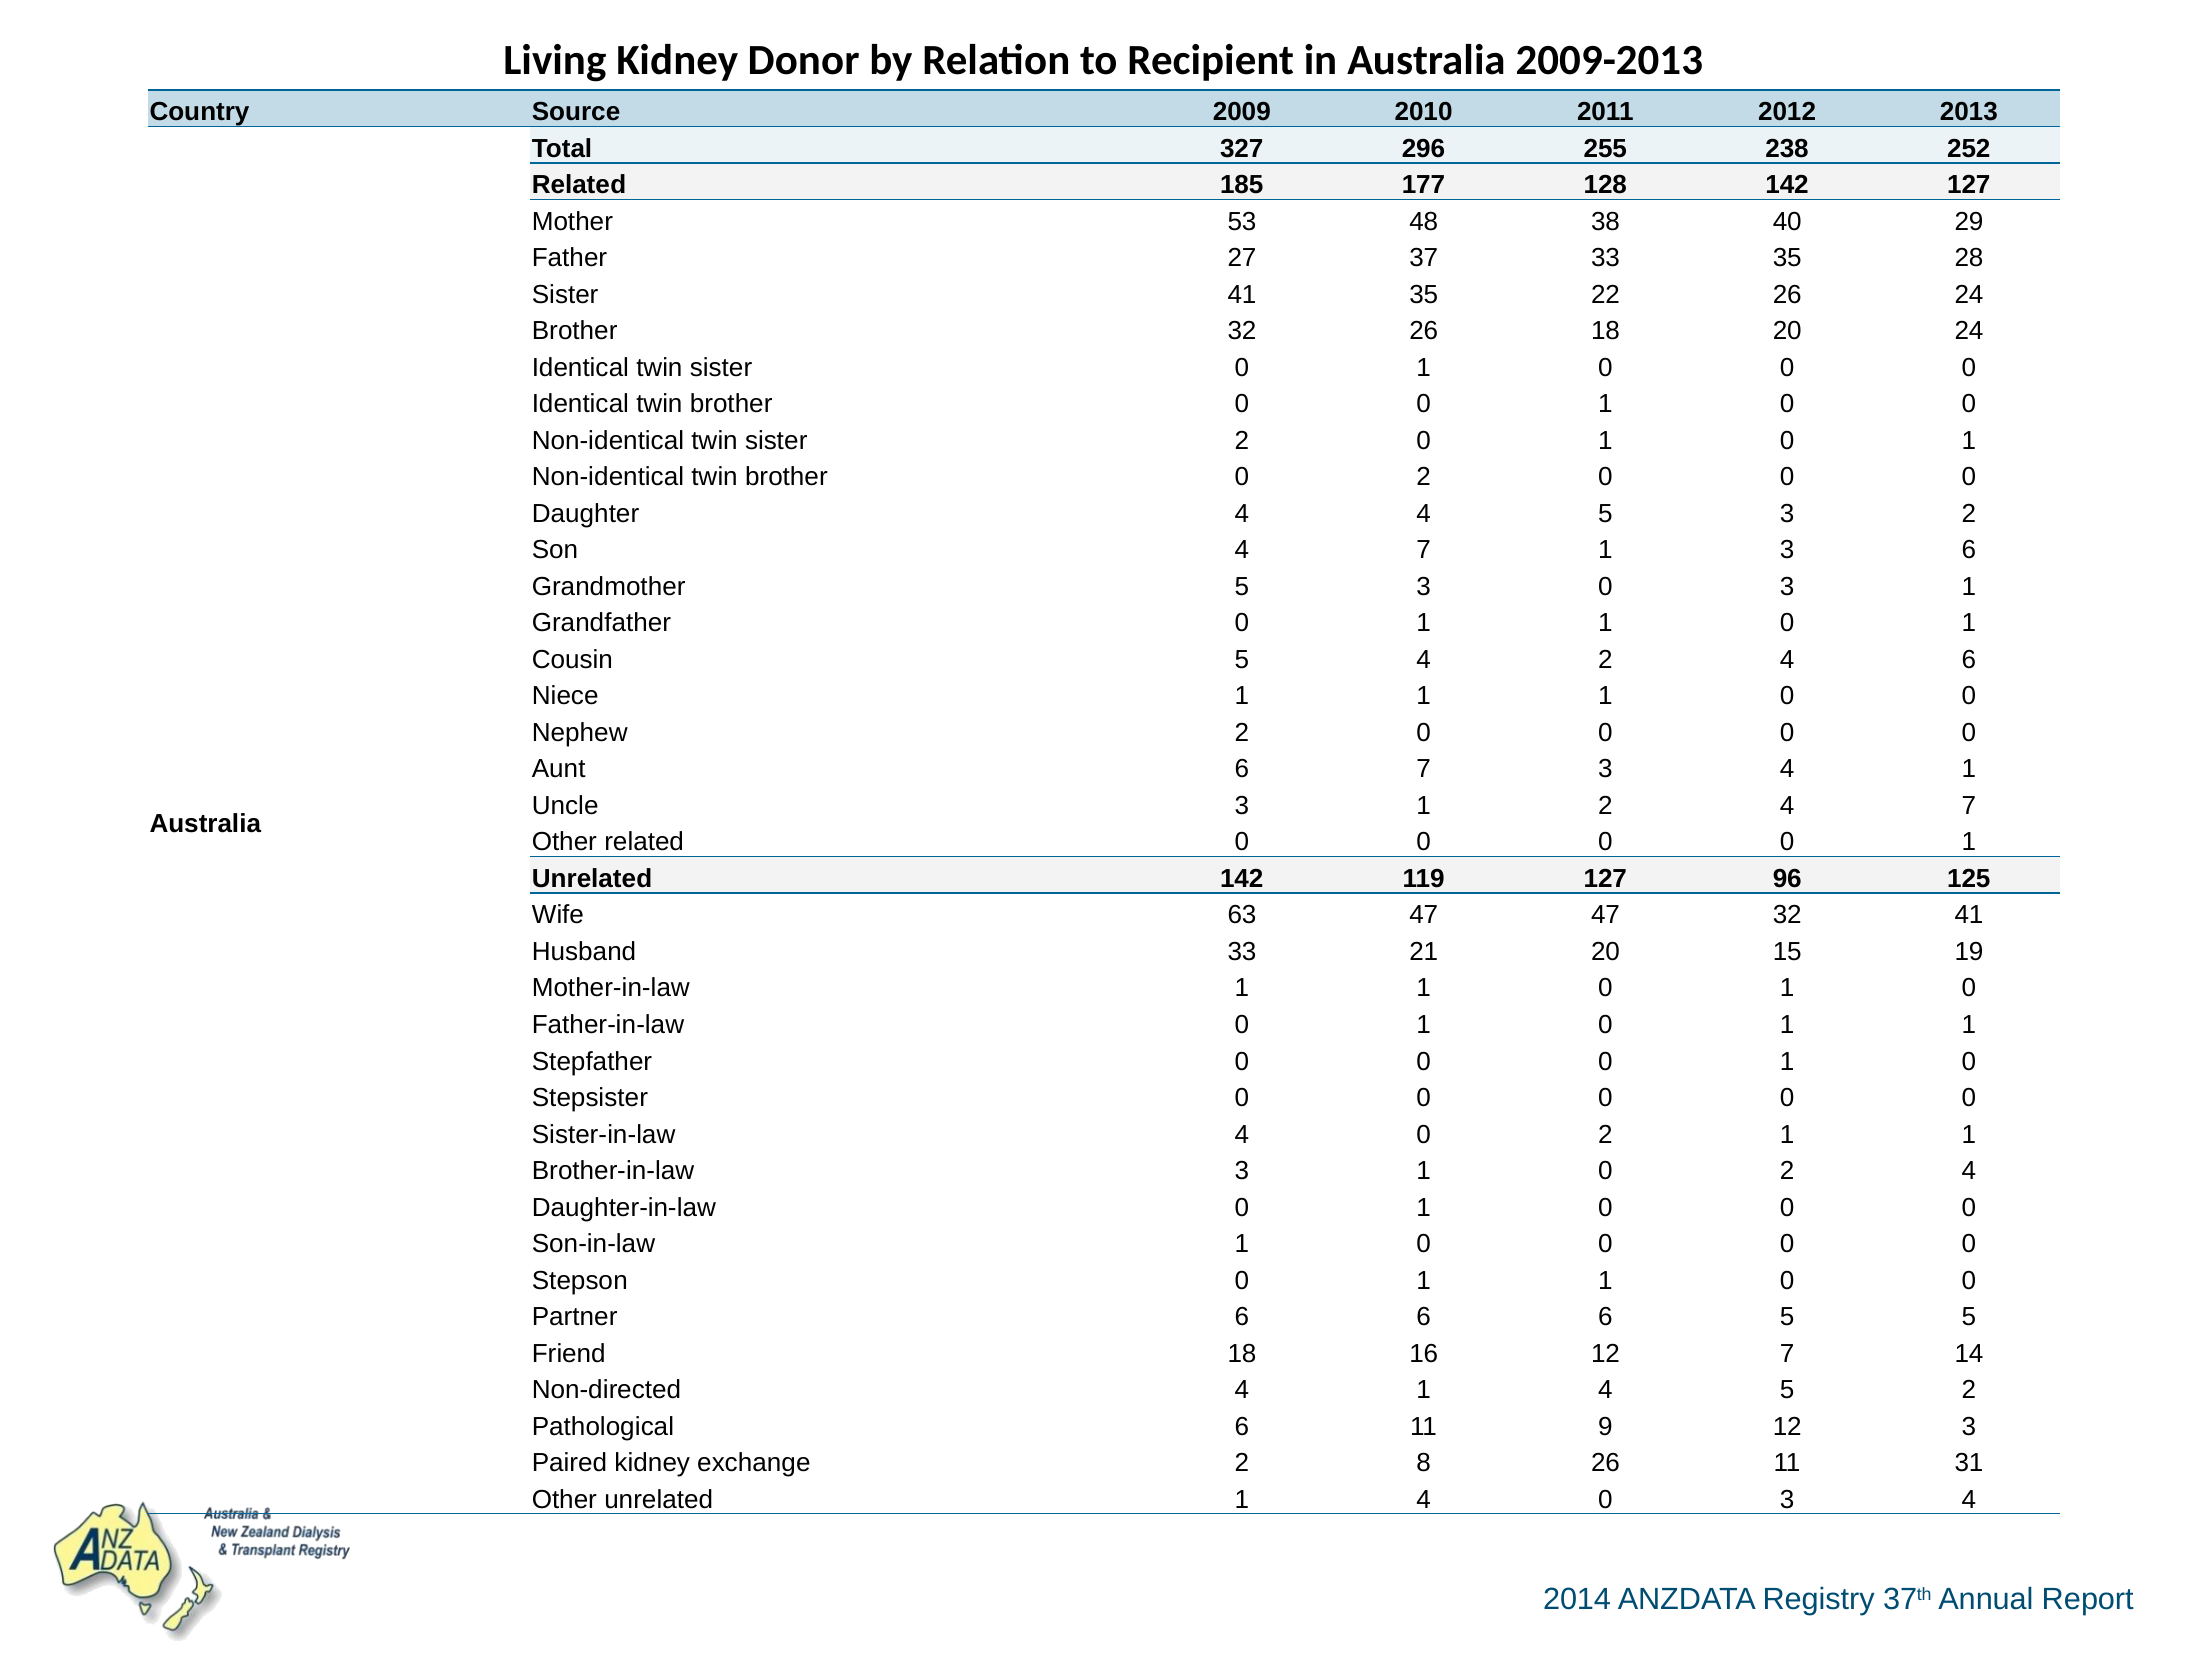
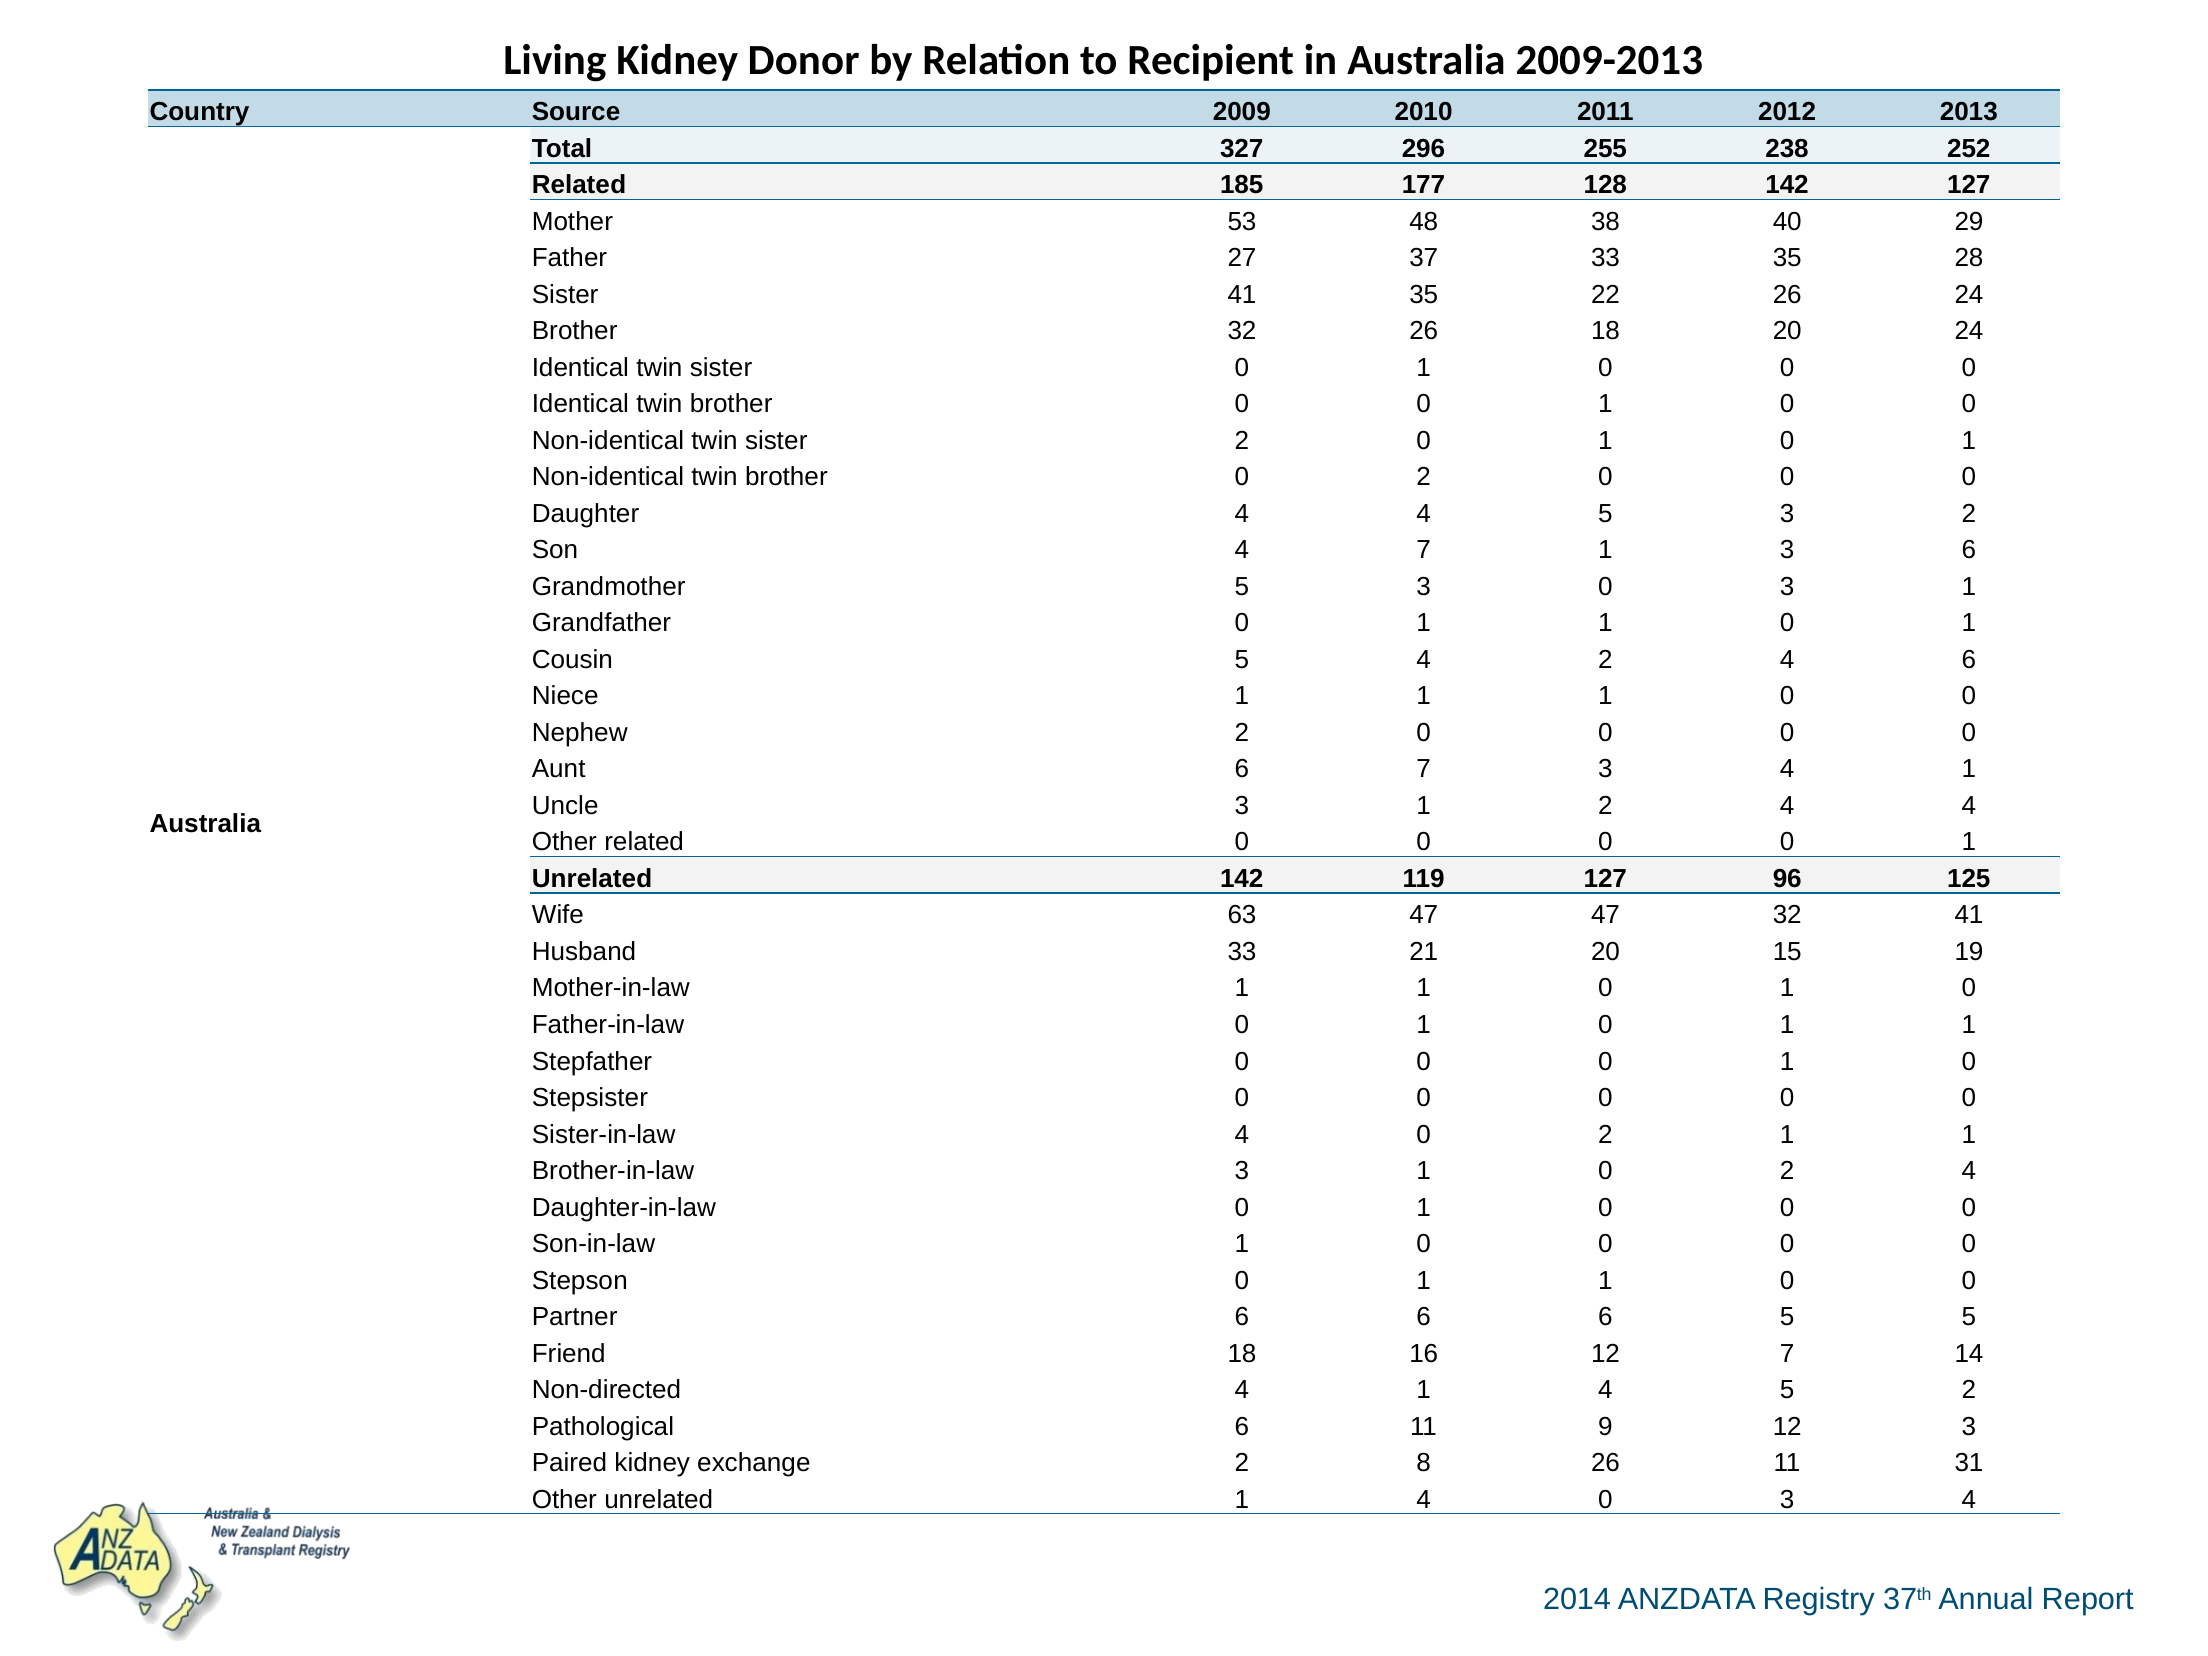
2 4 7: 7 -> 4 (1969, 806)
